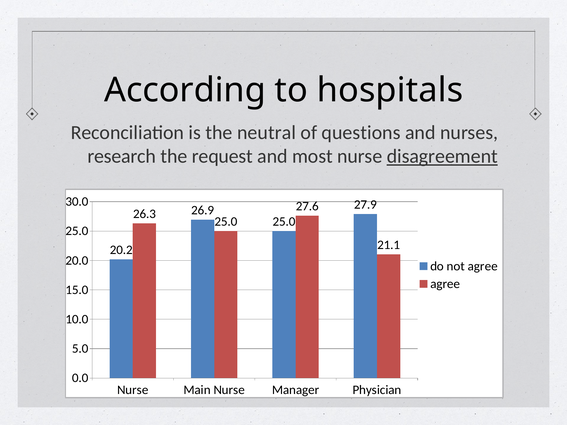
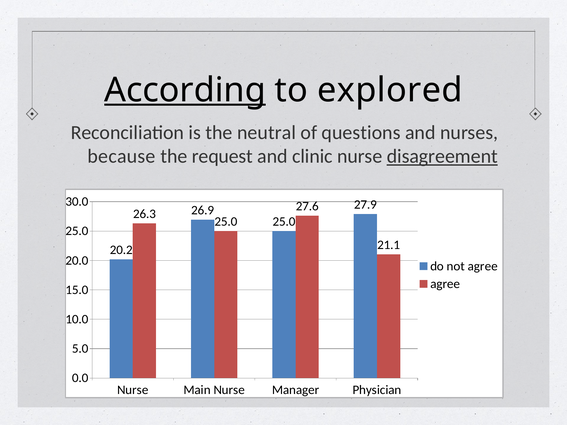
According underline: none -> present (185, 90)
hospitals: hospitals -> explored (390, 90)
research: research -> because (122, 156)
most: most -> clinic (312, 156)
